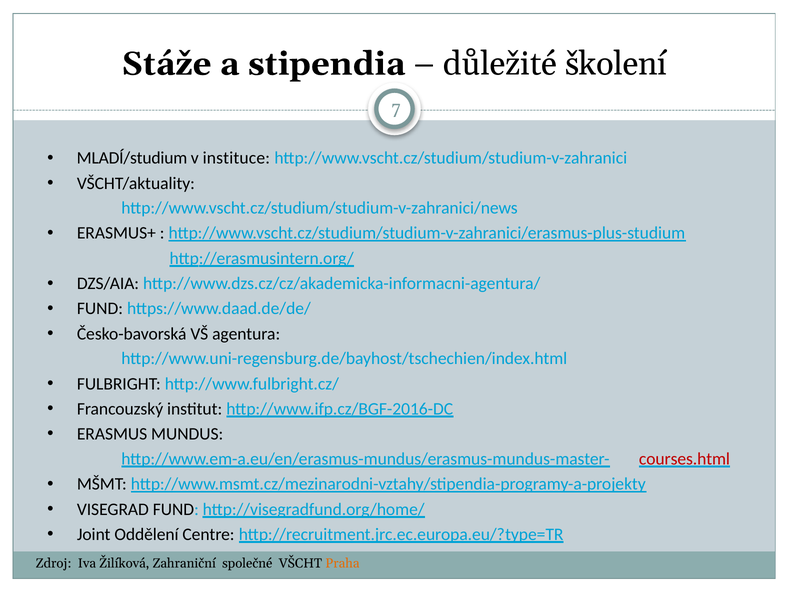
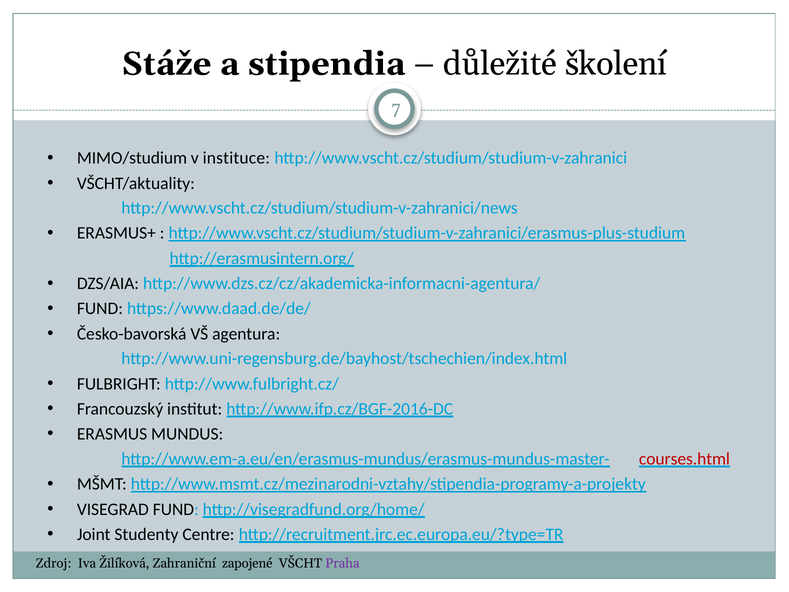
MLADÍ/studium: MLADÍ/studium -> MIMO/studium (132, 158)
Oddělení: Oddělení -> Studenty (146, 534)
společné: společné -> zapojené (247, 563)
Praha colour: orange -> purple (342, 563)
